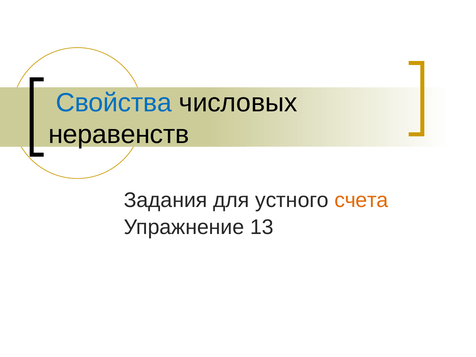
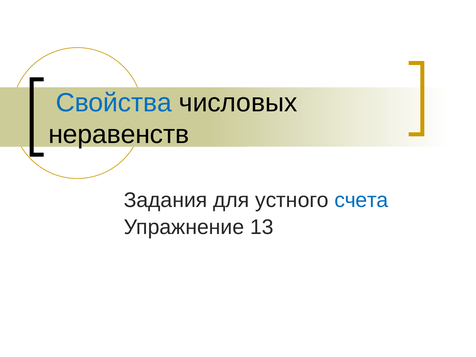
счета colour: orange -> blue (361, 200)
